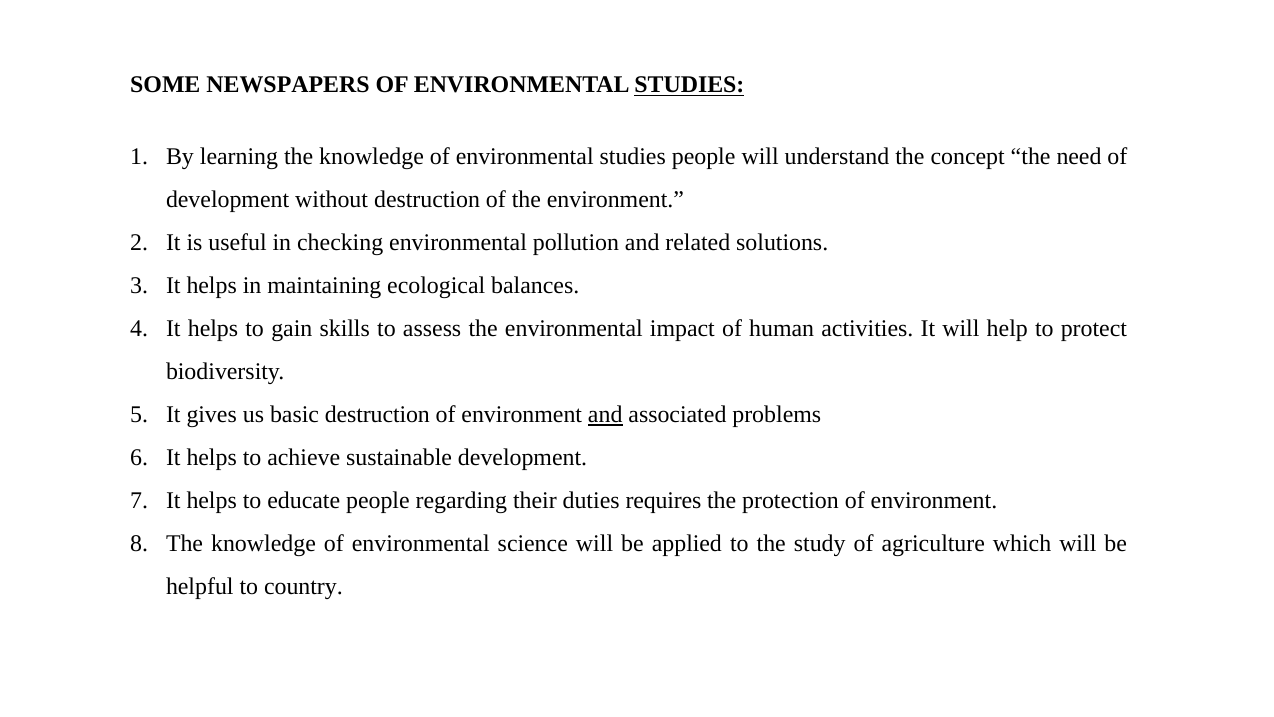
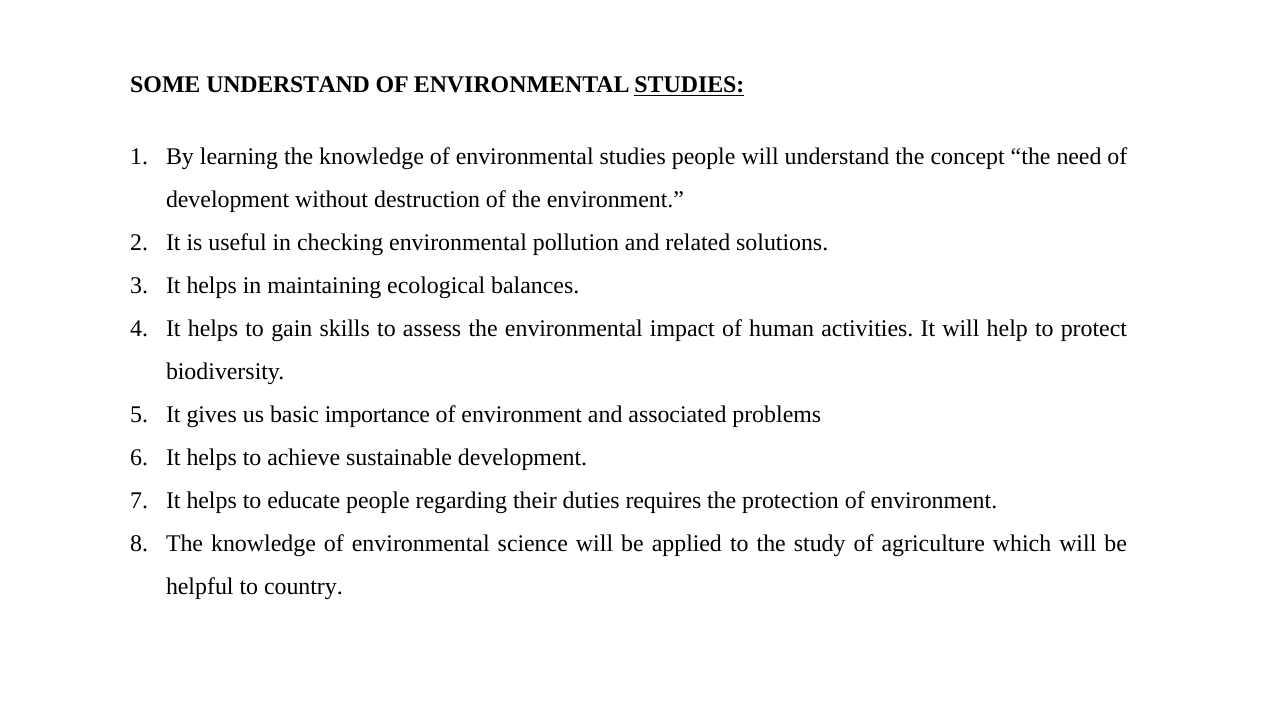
SOME NEWSPAPERS: NEWSPAPERS -> UNDERSTAND (288, 85)
basic destruction: destruction -> importance (377, 415)
and underline: present -> none (605, 415)
